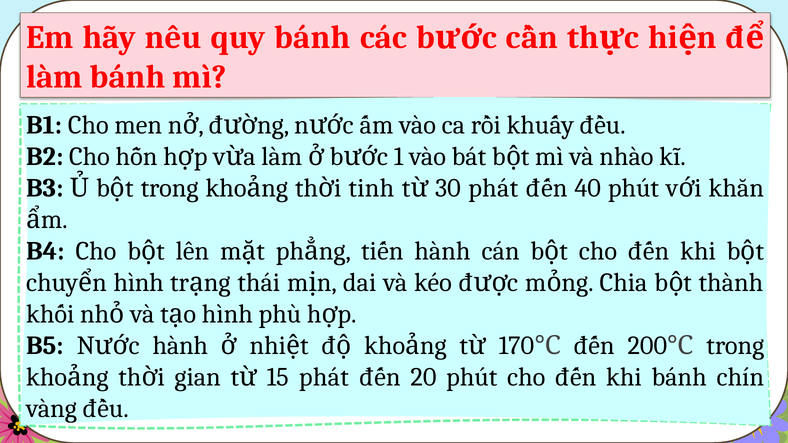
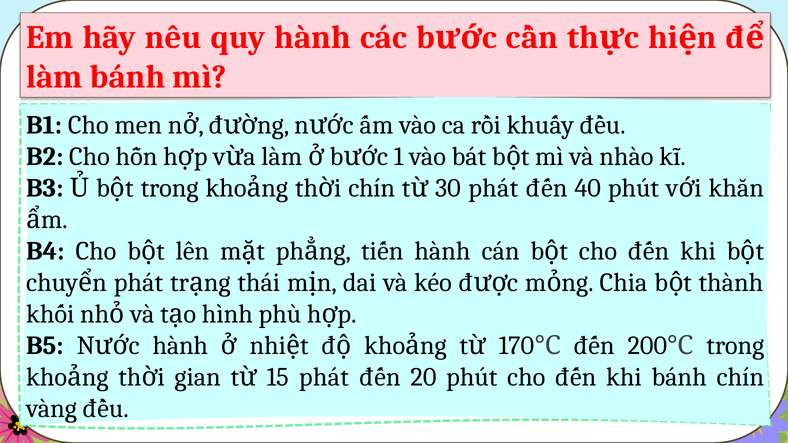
quy bánh: bánh -> hành (313, 38)
tinh: tinh -> chín (372, 188)
hình: hình -> phát (138, 283)
